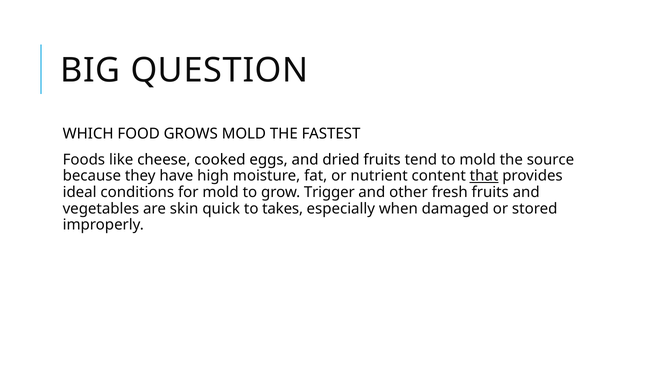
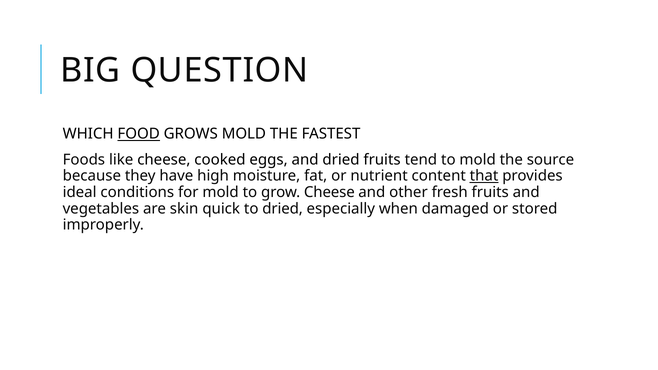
FOOD underline: none -> present (139, 134)
grow Trigger: Trigger -> Cheese (329, 192)
to takes: takes -> dried (283, 209)
